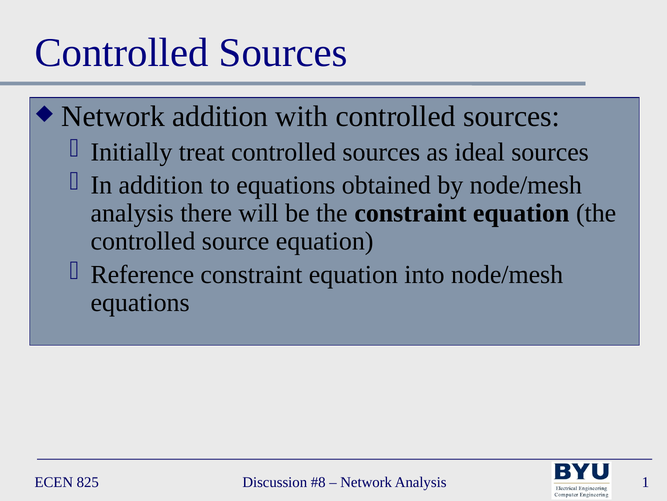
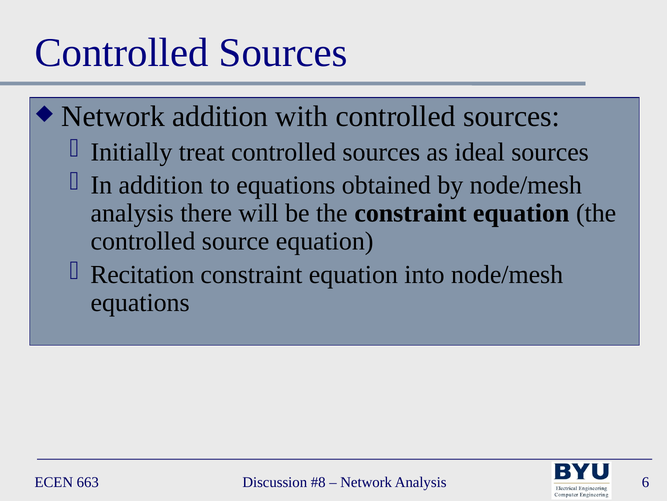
Reference: Reference -> Recitation (142, 274)
825: 825 -> 663 (88, 482)
1: 1 -> 6 (646, 482)
